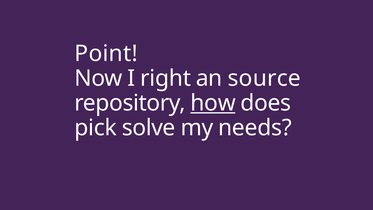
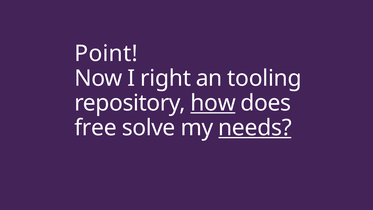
source: source -> tooling (264, 78)
pick: pick -> free (96, 128)
needs underline: none -> present (255, 128)
